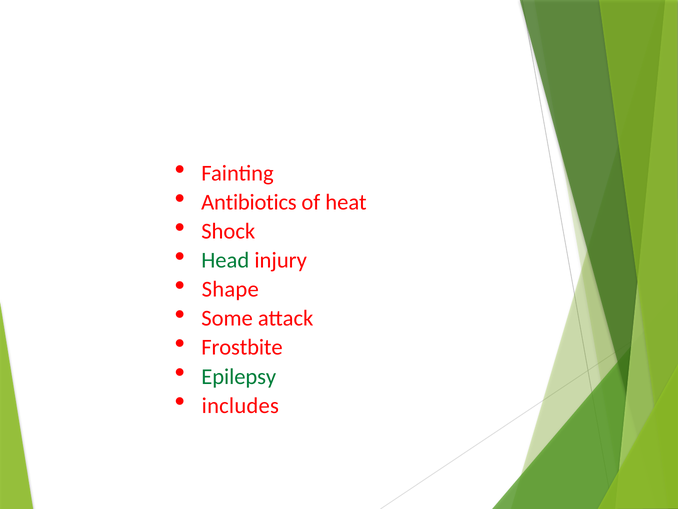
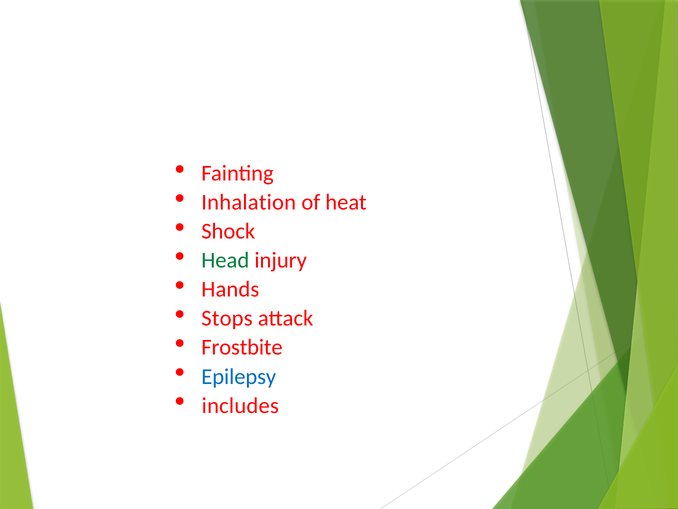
Antibiotics: Antibiotics -> Inhalation (249, 202)
Shape: Shape -> Hands (230, 289)
Some: Some -> Stops (227, 318)
Epilepsy colour: green -> blue (239, 376)
